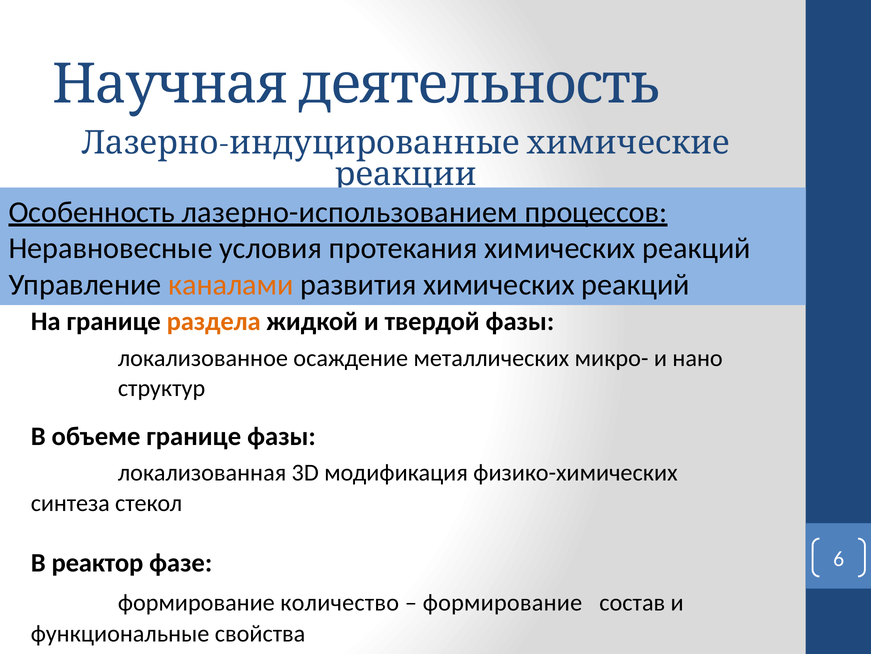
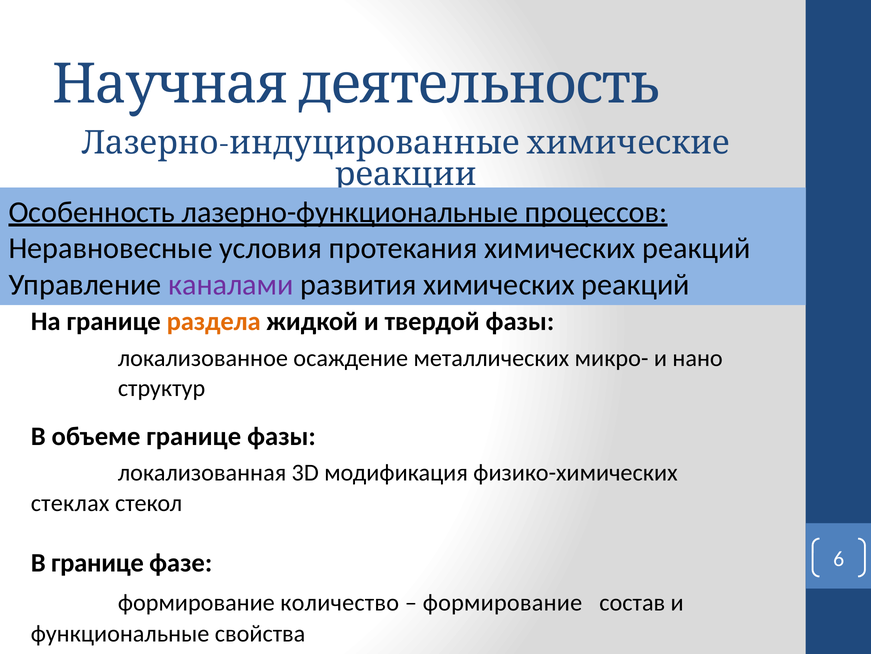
лазерно-использованием: лазерно-использованием -> лазерно-функциональные (350, 212)
каналами colour: orange -> purple (231, 284)
синтеза: синтеза -> стеклах (70, 503)
В реактор: реактор -> границе (97, 562)
